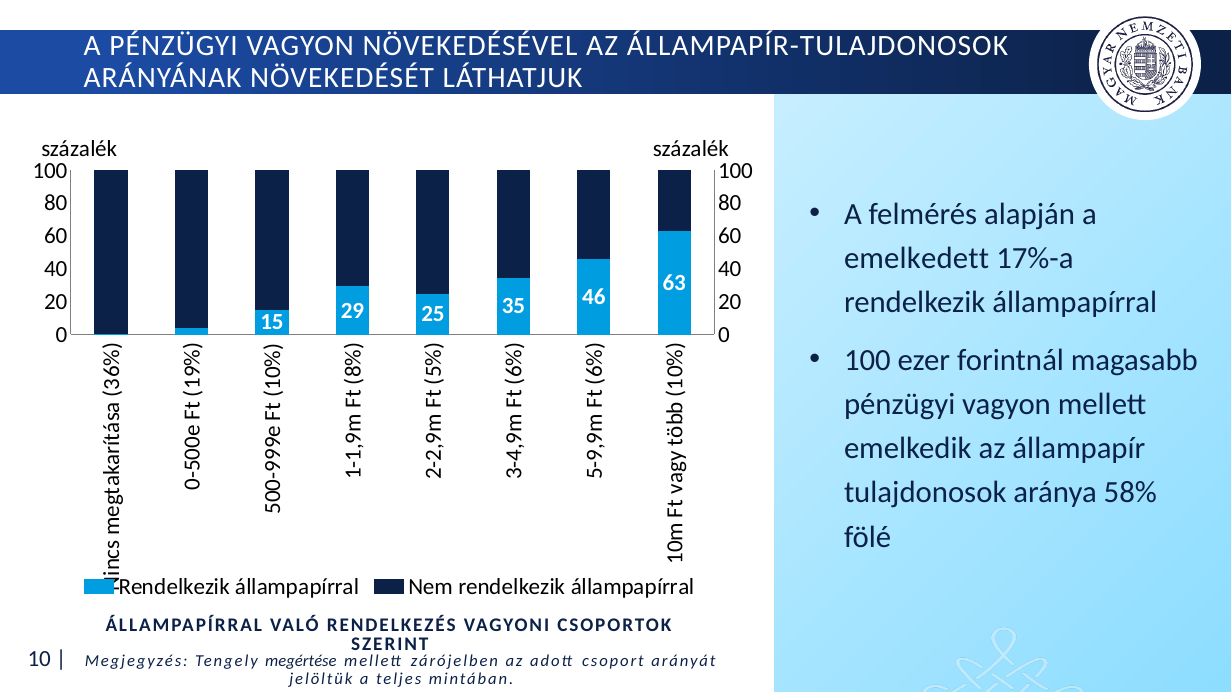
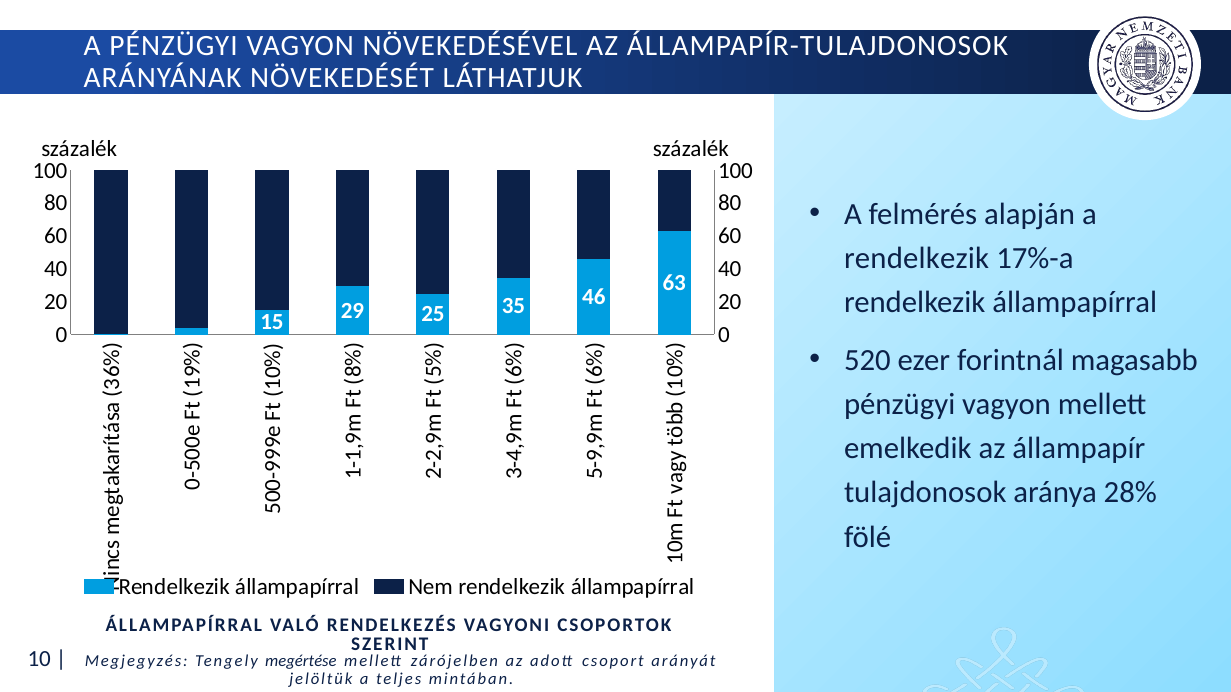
emelkedett: emelkedett -> rendelkezik (917, 259)
100: 100 -> 520 (867, 360)
58%: 58% -> 28% (1130, 493)
